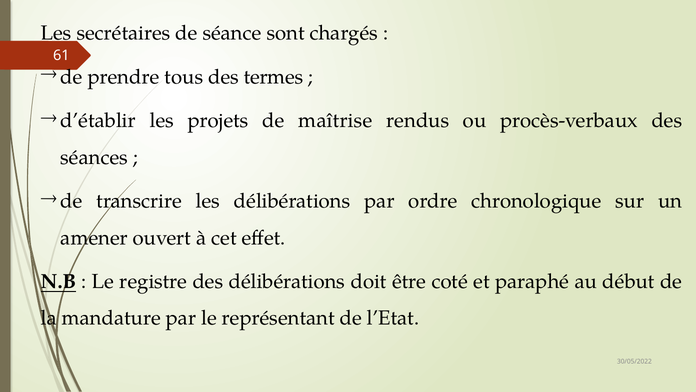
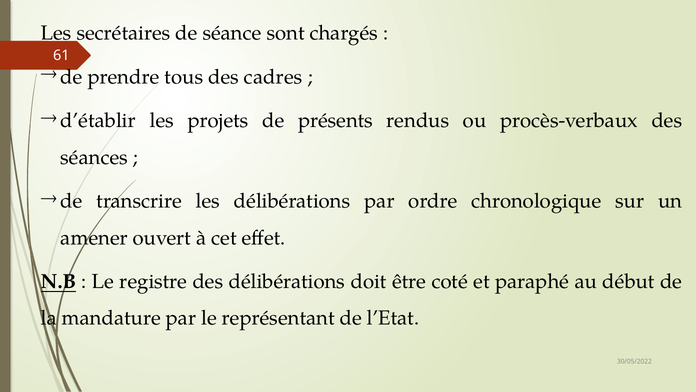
termes: termes -> cadres (273, 77)
maîtrise: maîtrise -> présents (336, 121)
